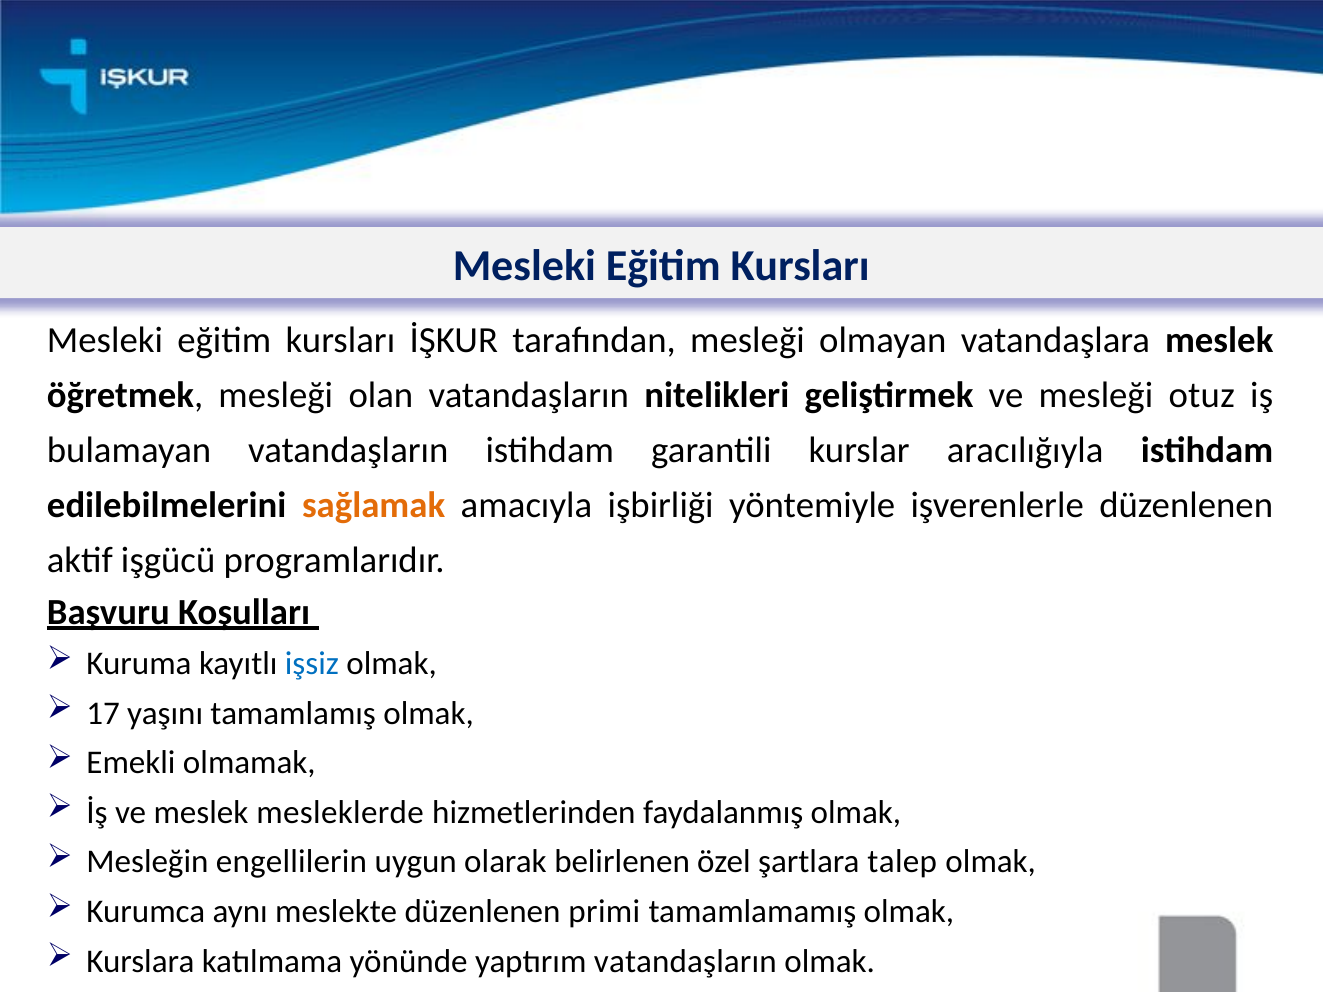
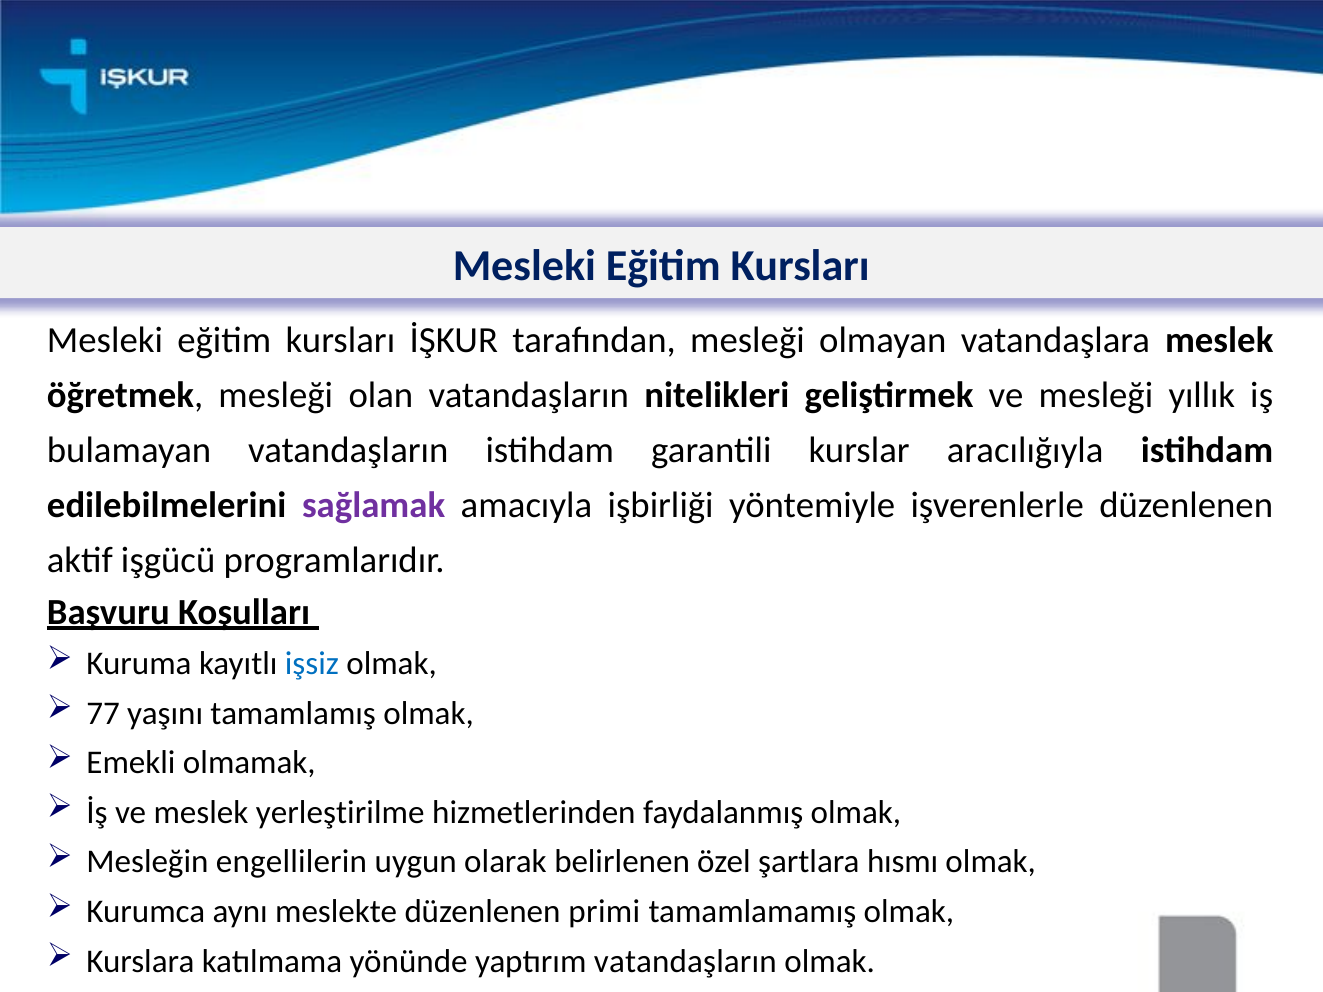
otuz: otuz -> yıllık (1202, 396)
sağlamak colour: orange -> purple (374, 506)
17: 17 -> 77 (103, 713)
mesleklerde: mesleklerde -> yerleştirilme (340, 813)
talep: talep -> hısmı (903, 862)
